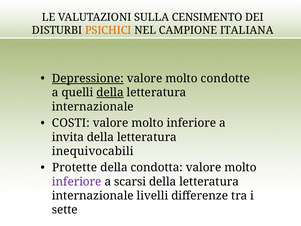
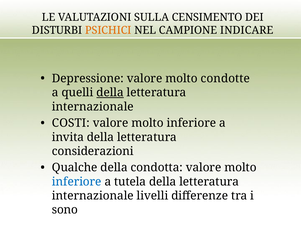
ITALIANA: ITALIANA -> INDICARE (247, 30)
Depressione underline: present -> none (88, 78)
inequivocabili: inequivocabili -> considerazioni (93, 151)
Protette: Protette -> Qualche (75, 167)
inferiore colour: purple -> blue (77, 182)
scarsi: scarsi -> tutela (130, 182)
sette: sette -> sono (65, 210)
